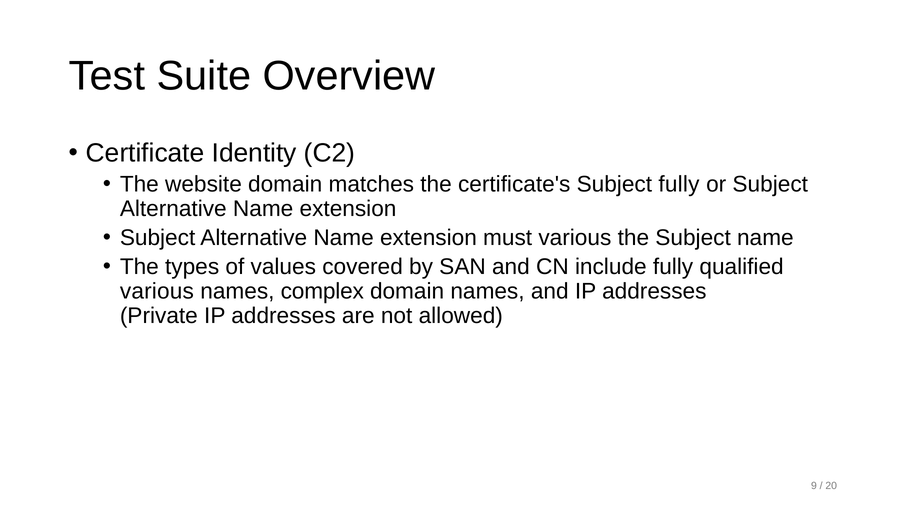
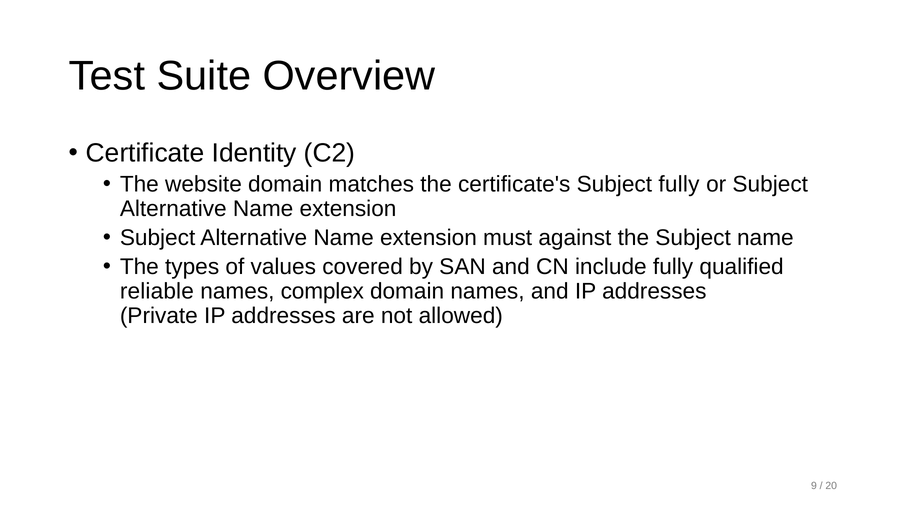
must various: various -> against (575, 238)
various: various -> reliable (157, 291)
